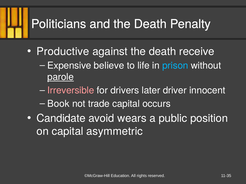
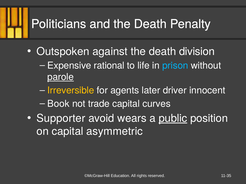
Productive: Productive -> Outspoken (63, 52)
receive: receive -> division (197, 52)
believe: believe -> rational (109, 66)
Irreversible colour: pink -> yellow (71, 91)
drivers: drivers -> agents (125, 91)
occurs: occurs -> curves (157, 104)
Candidate: Candidate -> Supporter (61, 119)
public underline: none -> present (173, 119)
